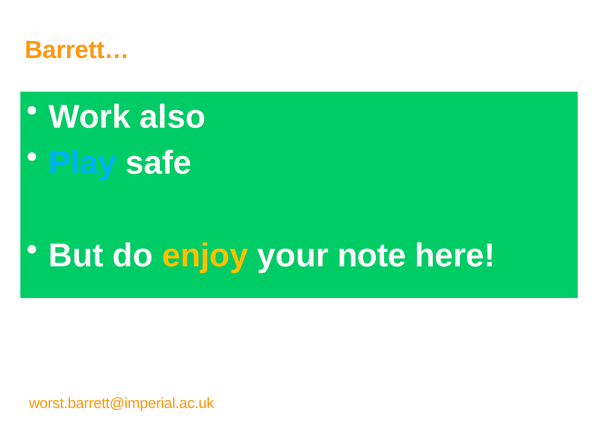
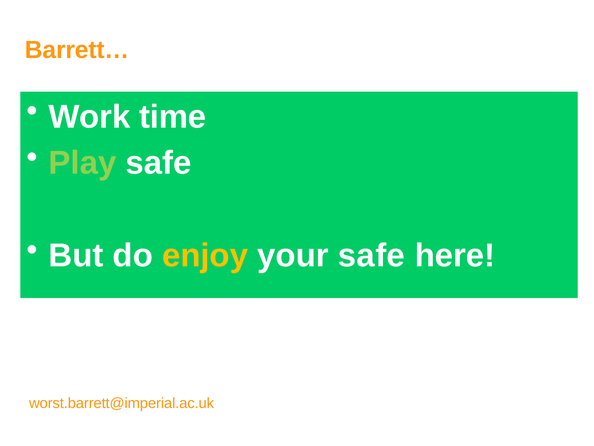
also: also -> time (173, 117)
Play colour: light blue -> light green (83, 163)
your note: note -> safe (371, 255)
